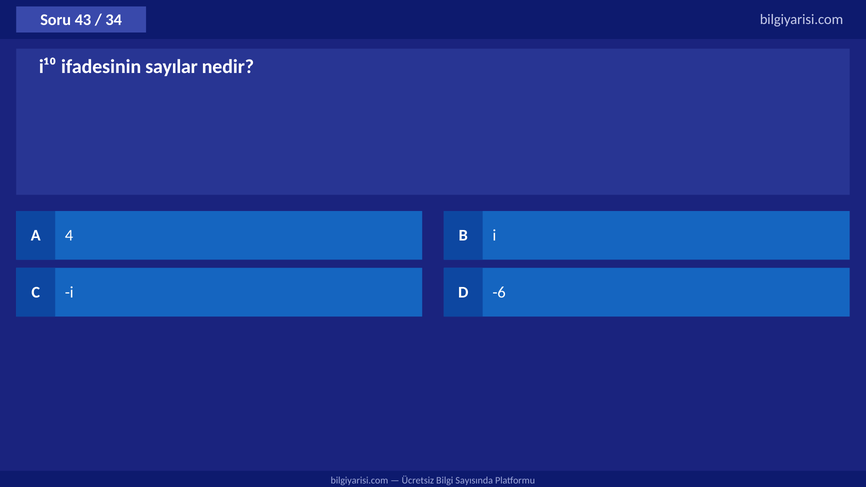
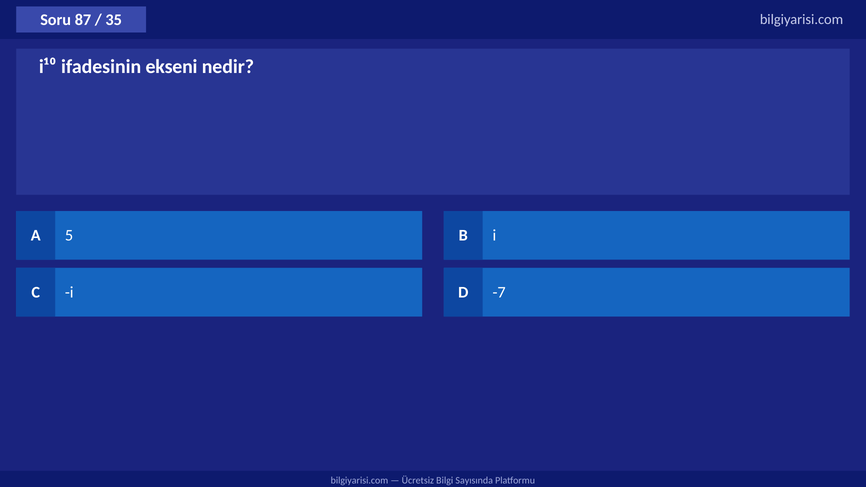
43: 43 -> 87 (83, 20)
34: 34 -> 35 (114, 20)
sayılar: sayılar -> ekseni (172, 67)
4: 4 -> 5 (69, 236)
-6: -6 -> -7 (499, 292)
